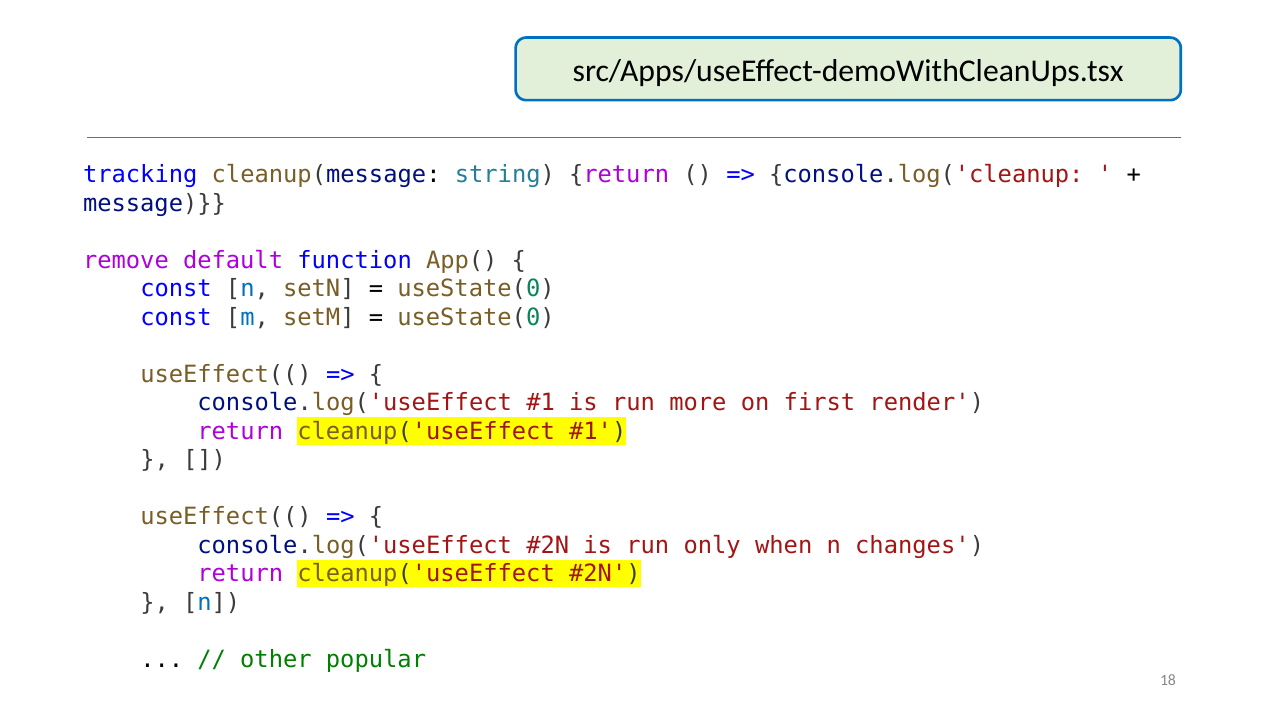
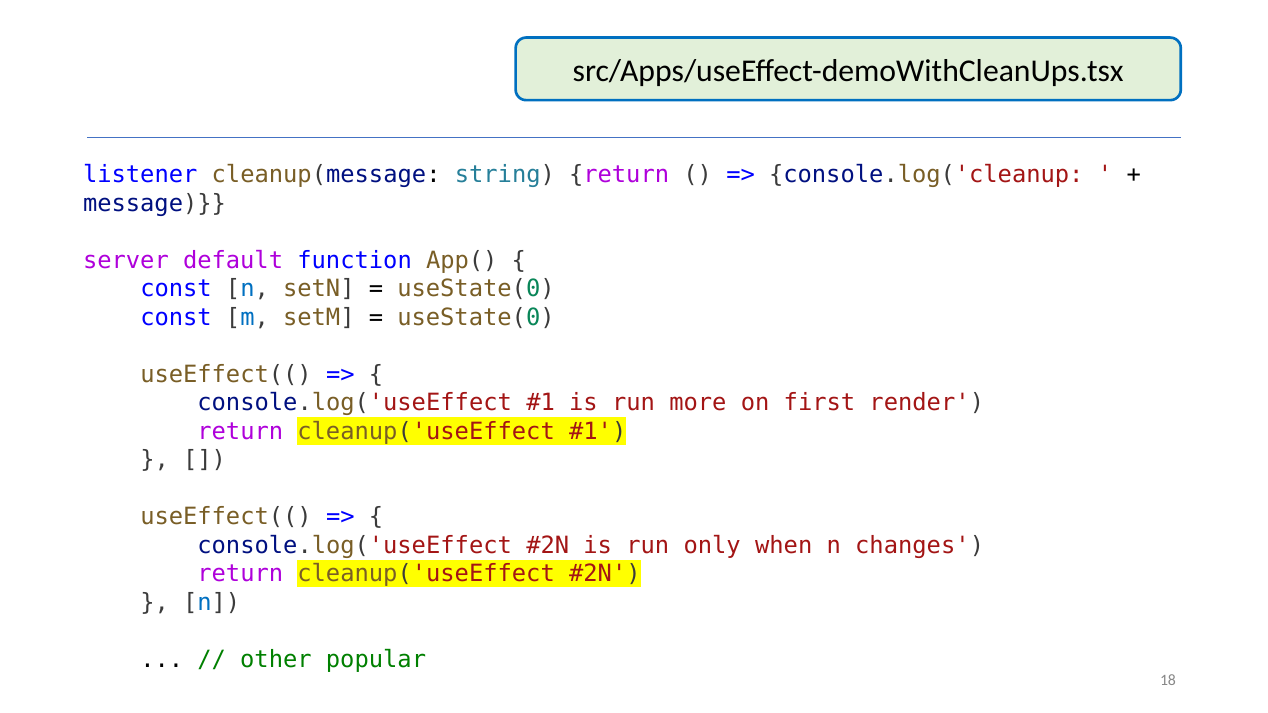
tracking: tracking -> listener (140, 175)
remove: remove -> server (126, 260)
